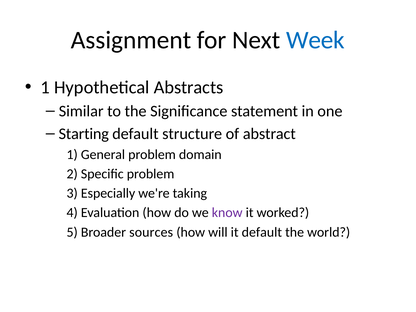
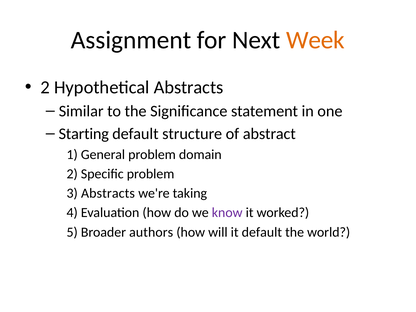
Week colour: blue -> orange (315, 40)
1: 1 -> 2 (45, 87)
3 Especially: Especially -> Abstracts (108, 193)
sources: sources -> authors (151, 232)
